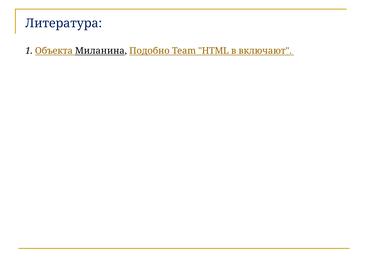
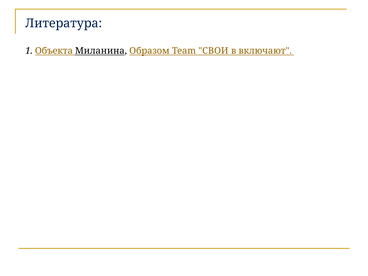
Подобно: Подобно -> Образом (149, 51)
HTML: HTML -> СВОИ (213, 51)
